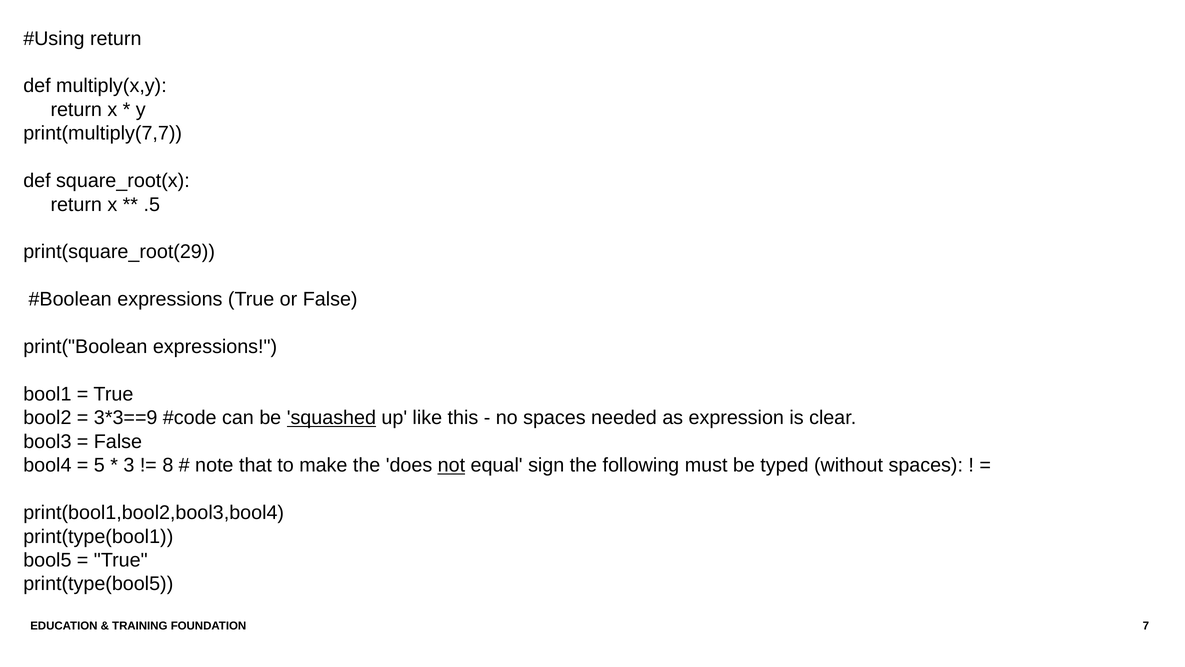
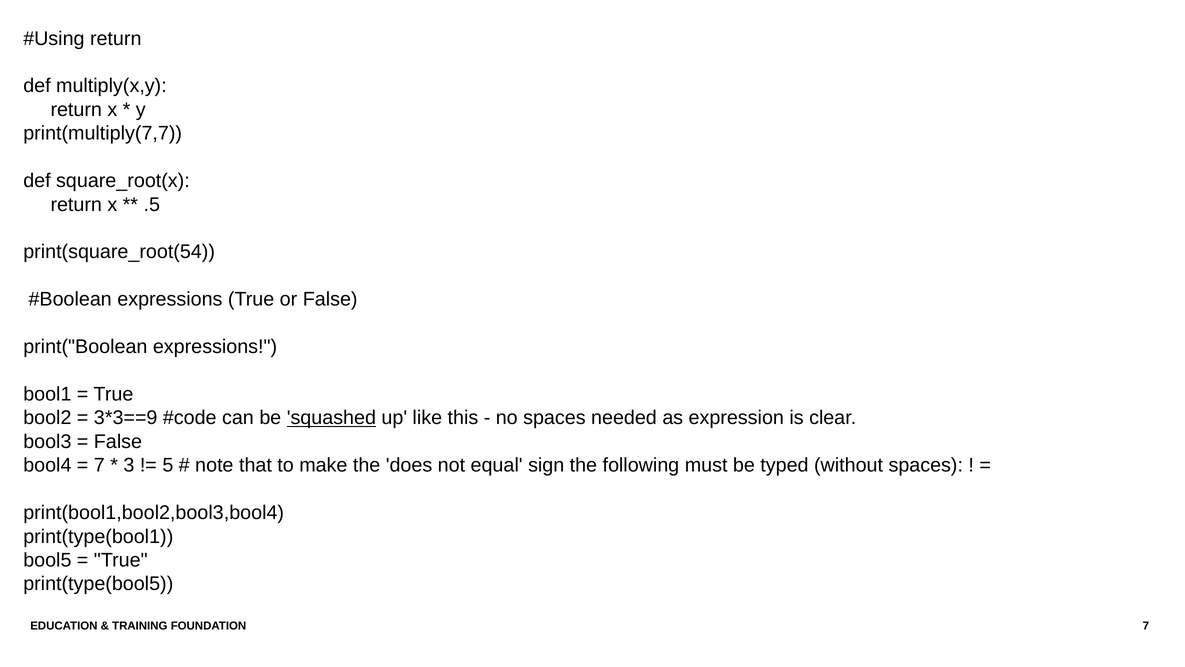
print(square_root(29: print(square_root(29 -> print(square_root(54 (119, 252)
5: 5 -> 7 (99, 465)
8: 8 -> 5 (168, 465)
not underline: present -> none (451, 465)
